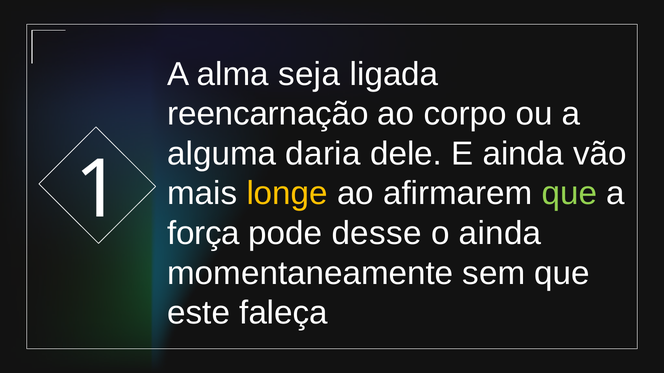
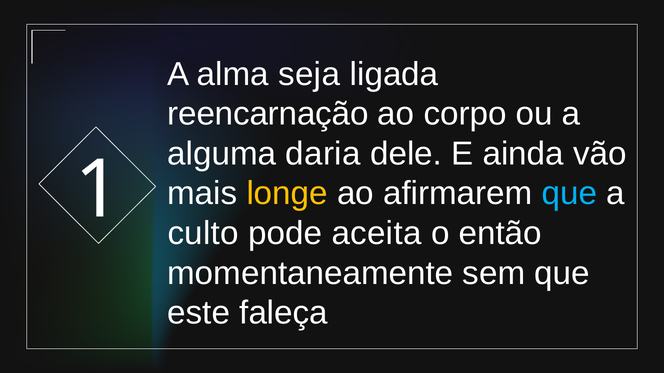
que colour: light green -> light blue (569, 194)
força: força -> culto (203, 234)
desse: desse -> aceita (377, 234)
o ainda: ainda -> então (500, 234)
